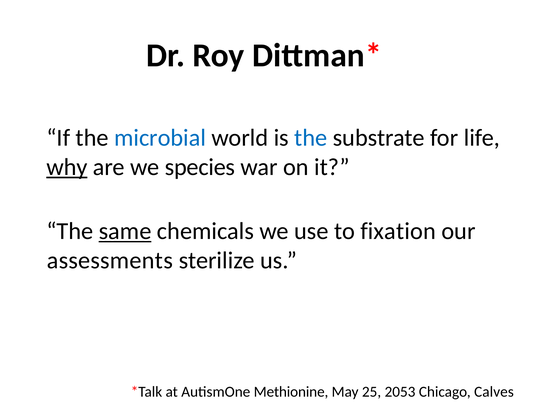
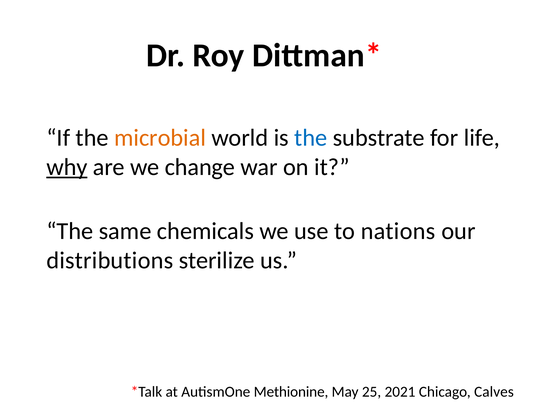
microbial colour: blue -> orange (160, 138)
species: species -> change (200, 167)
same underline: present -> none (125, 231)
fixation: fixation -> nations (398, 231)
assessments: assessments -> distributions (110, 260)
2053: 2053 -> 2021 (400, 391)
